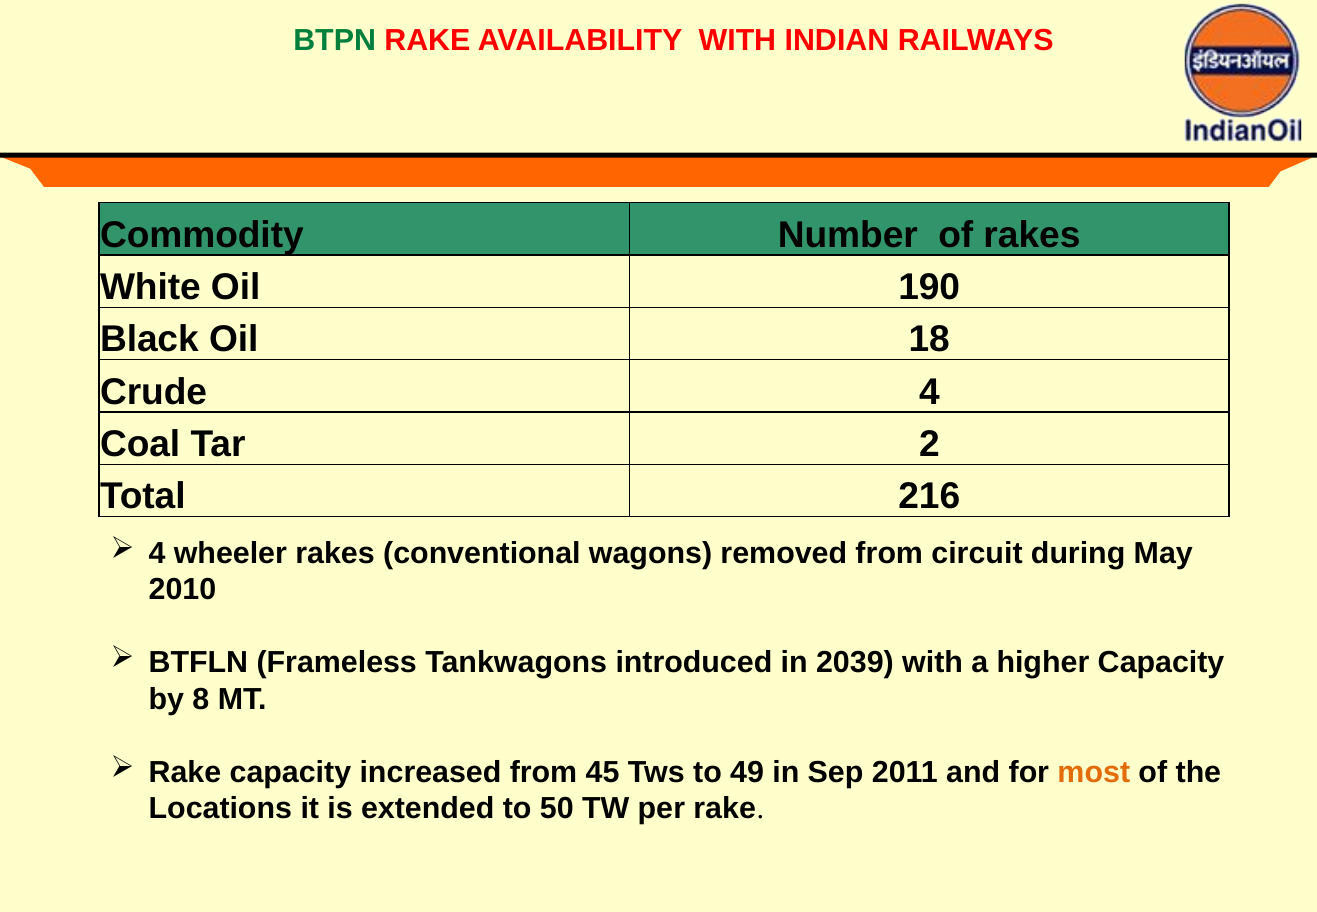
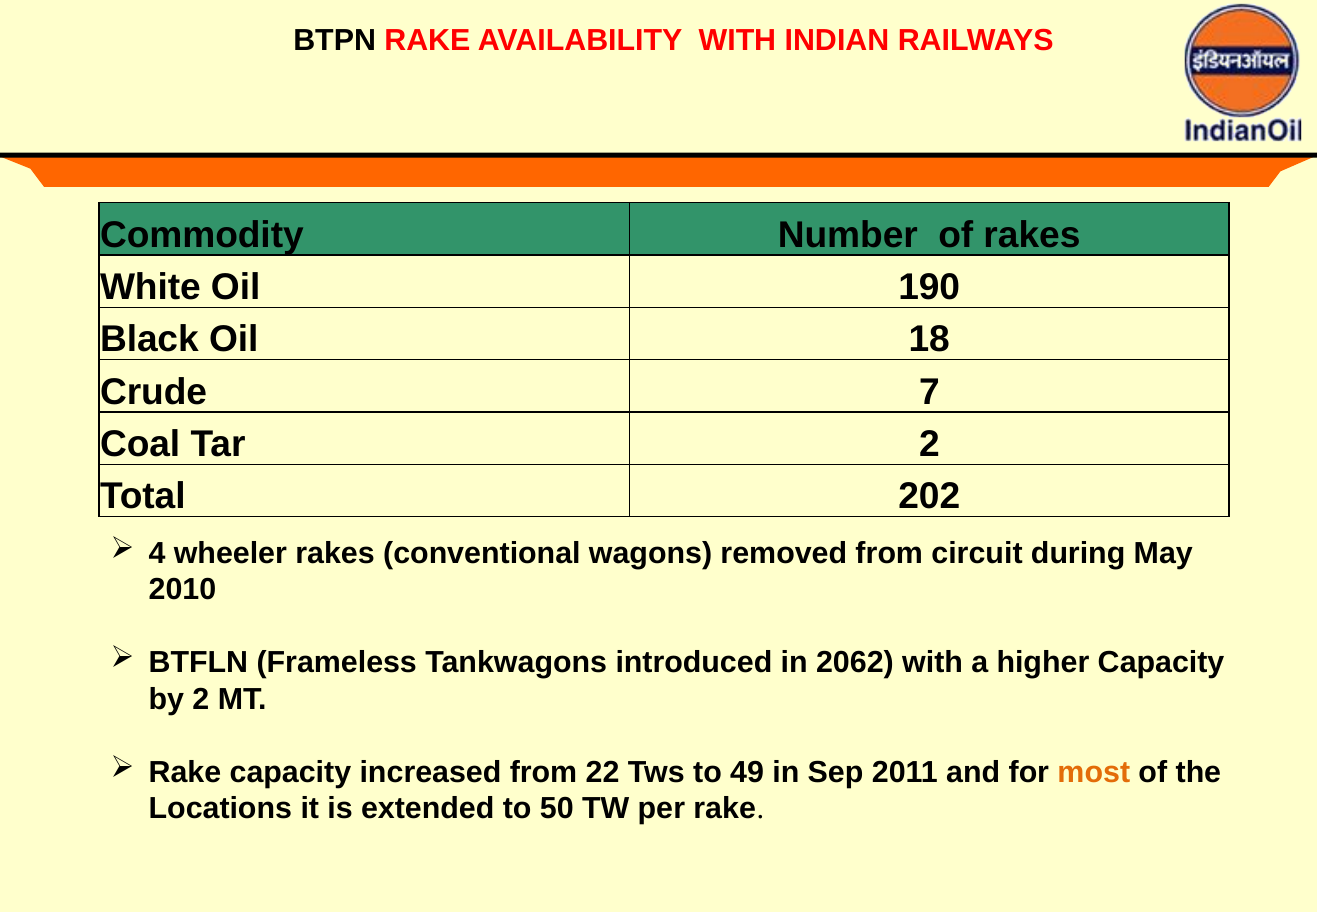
BTPN colour: green -> black (335, 41)
Crude 4: 4 -> 7 (929, 392)
216: 216 -> 202 (929, 496)
2039: 2039 -> 2062 (855, 663)
by 8: 8 -> 2 (201, 699)
45: 45 -> 22 (603, 772)
